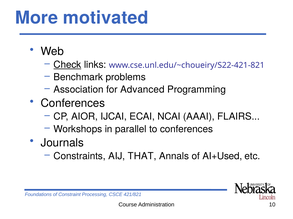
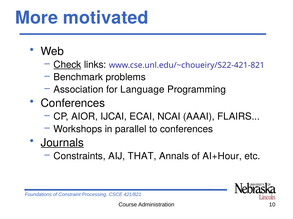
Advanced: Advanced -> Language (142, 90)
Journals underline: none -> present (62, 143)
AI+Used: AI+Used -> AI+Hour (222, 157)
